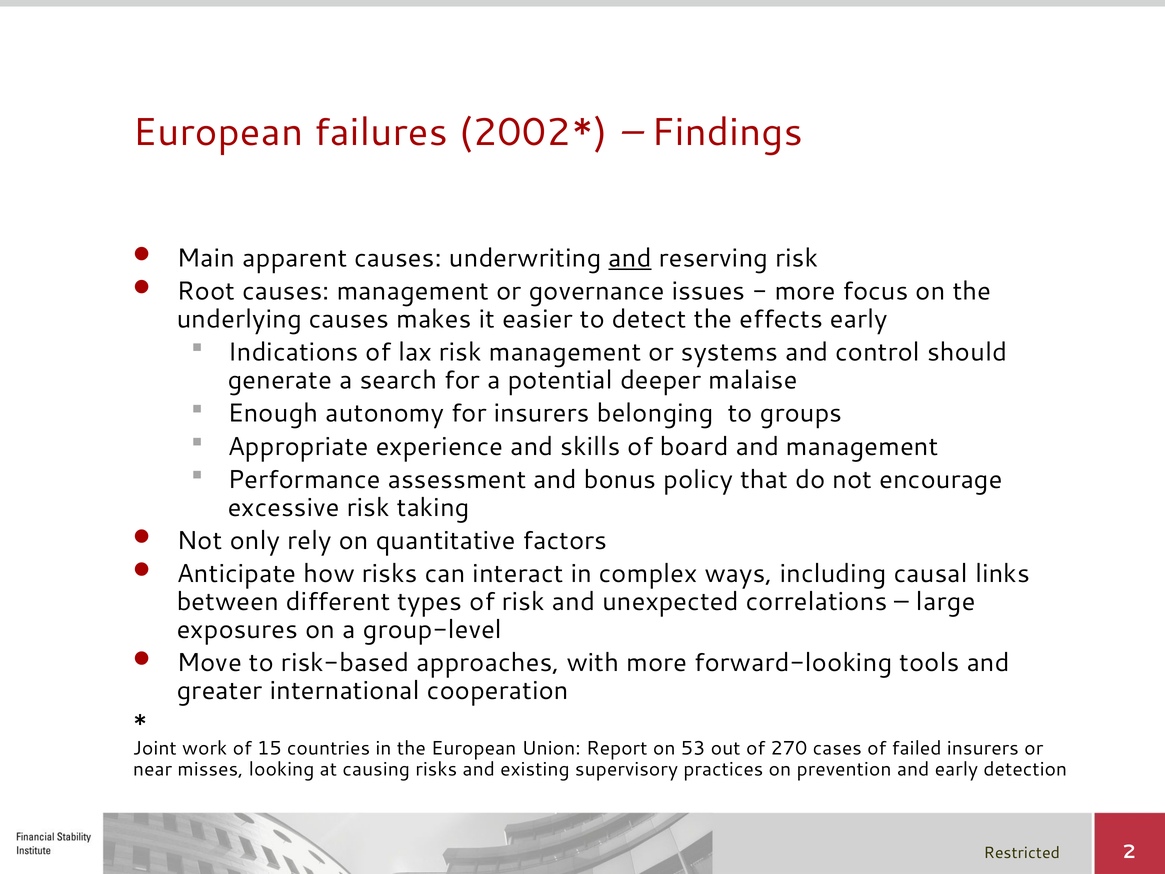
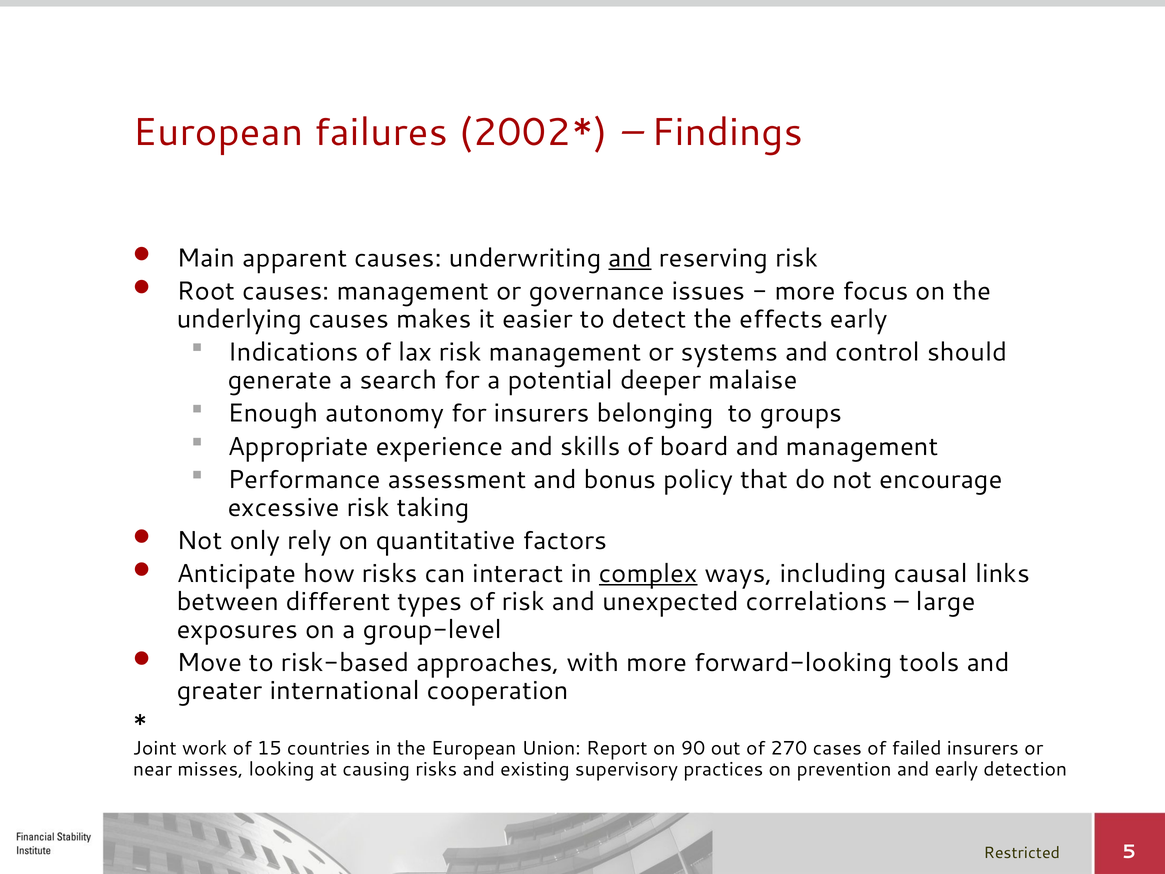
complex underline: none -> present (648, 574)
53: 53 -> 90 (693, 748)
2: 2 -> 5 (1129, 852)
